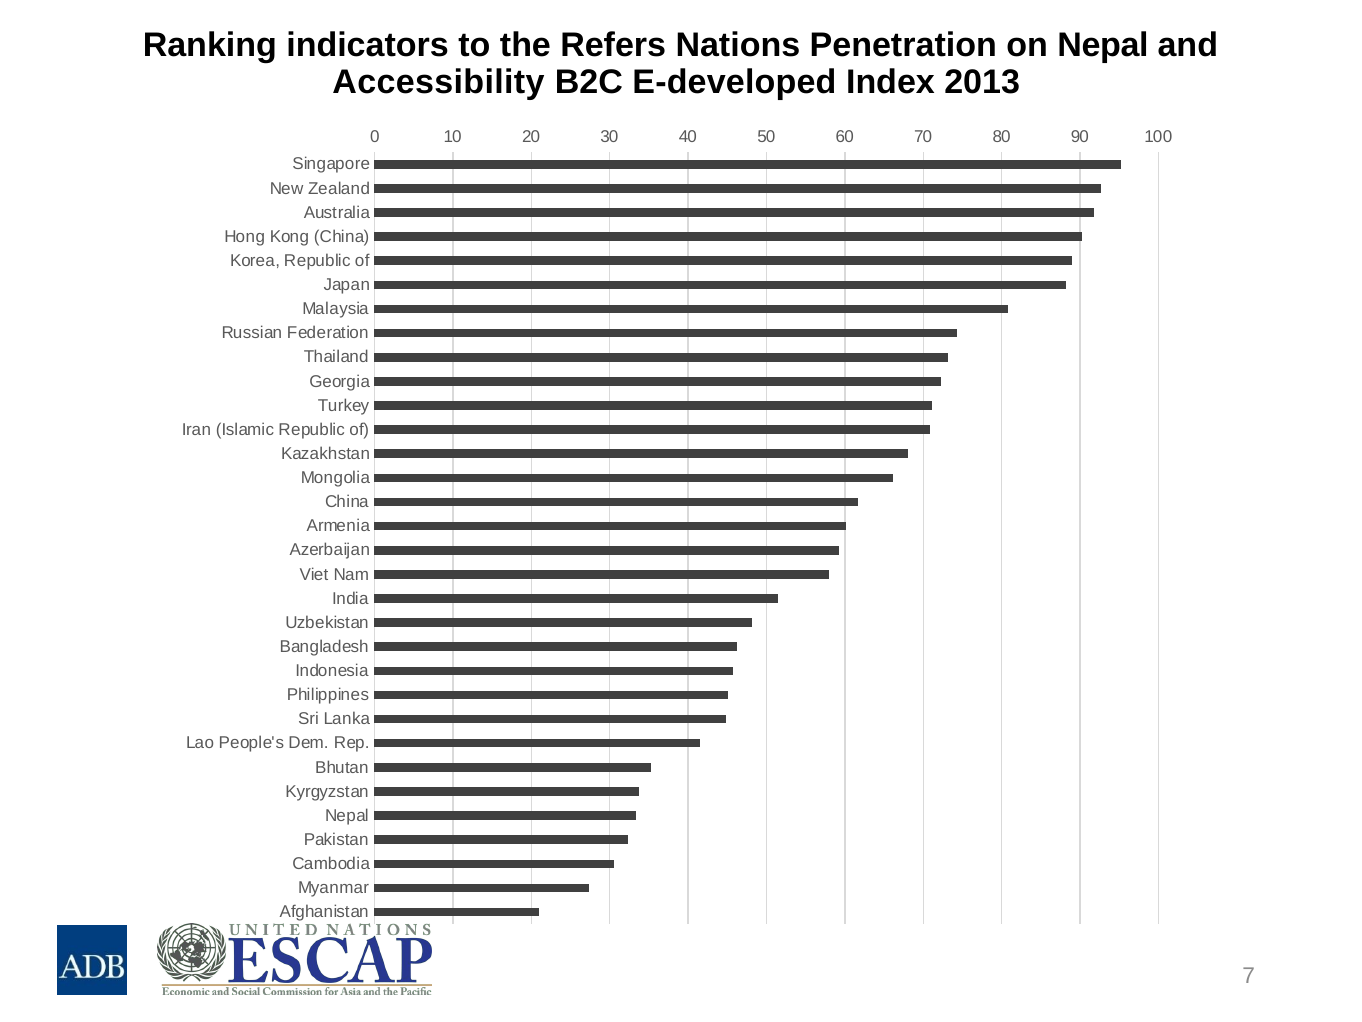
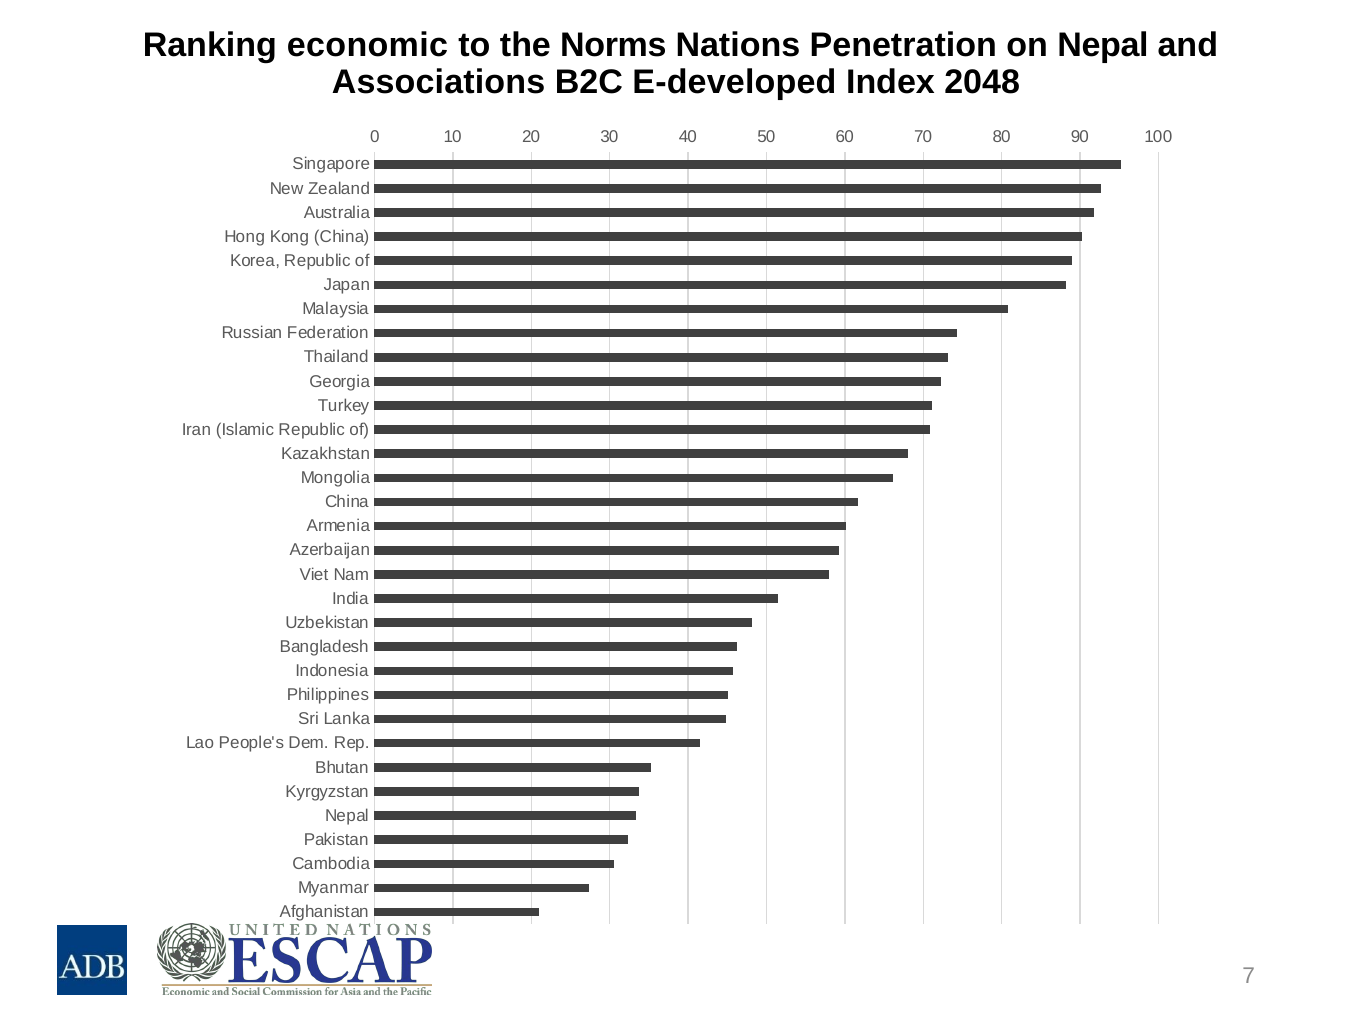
indicators: indicators -> economic (367, 45)
Refers: Refers -> Norms (613, 45)
Accessibility: Accessibility -> Associations (439, 82)
2013: 2013 -> 2048 (982, 82)
